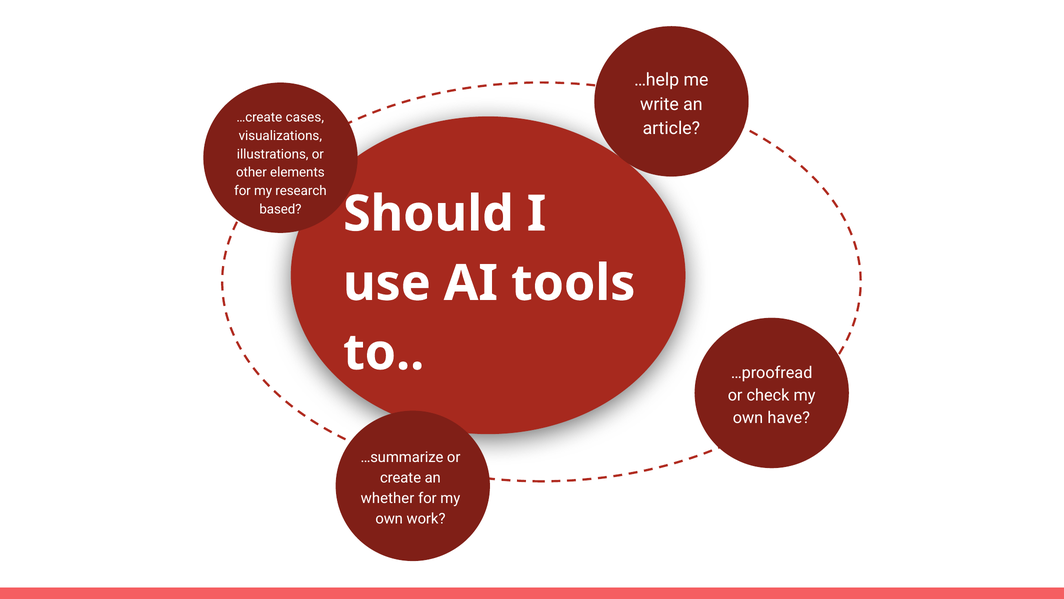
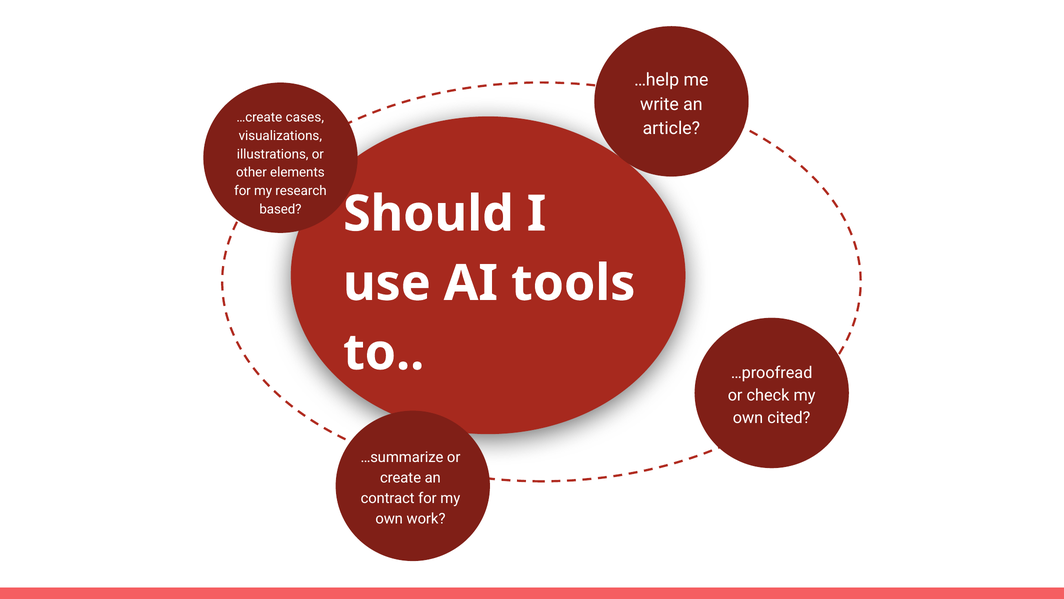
have: have -> cited (789, 418)
whether: whether -> contract (388, 498)
